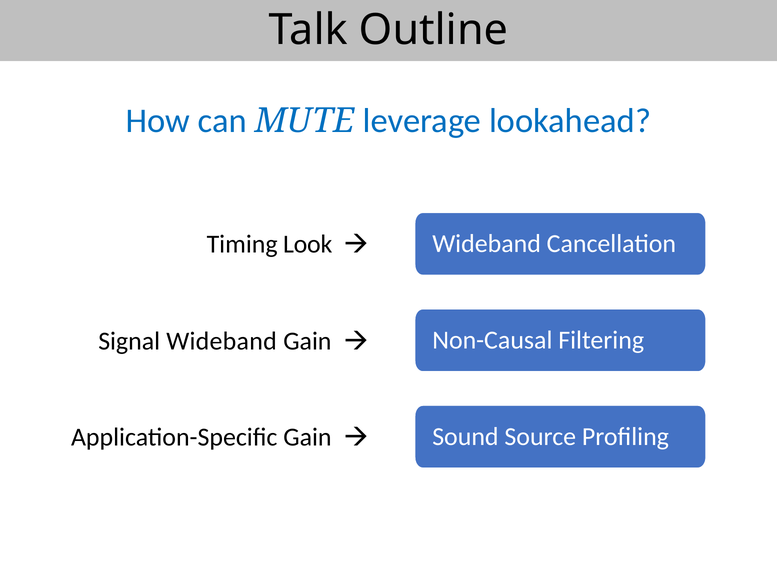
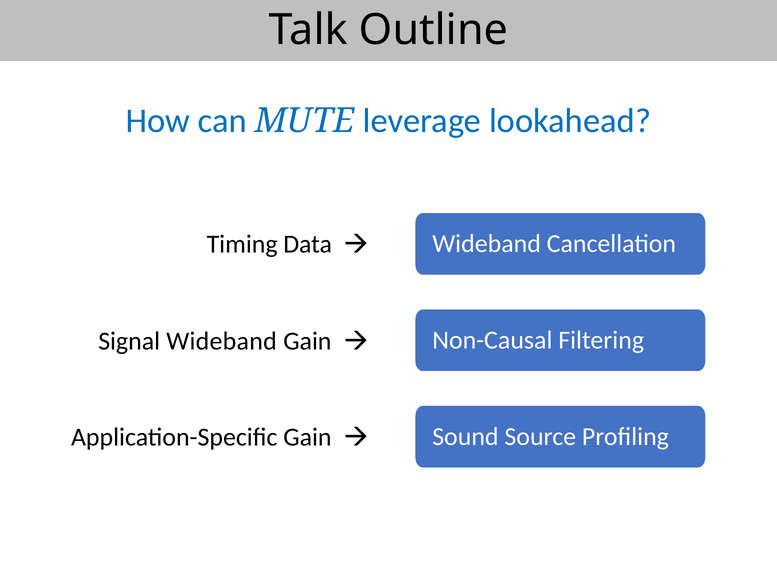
Look: Look -> Data (308, 244)
